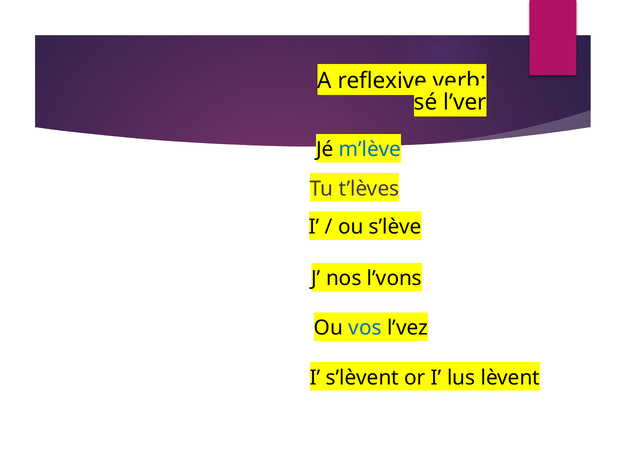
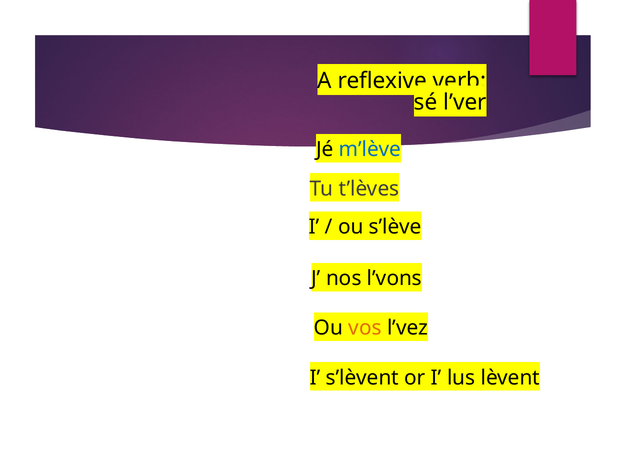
vos colour: blue -> orange (365, 328)
